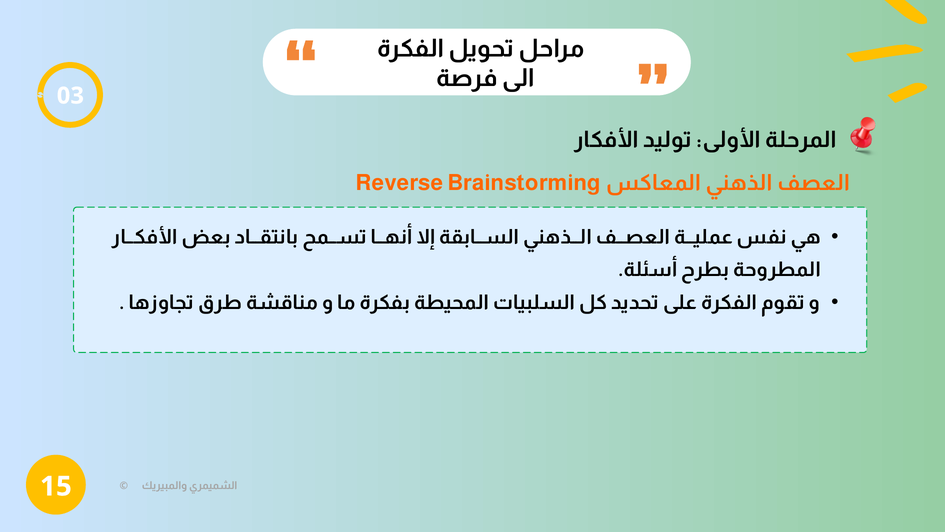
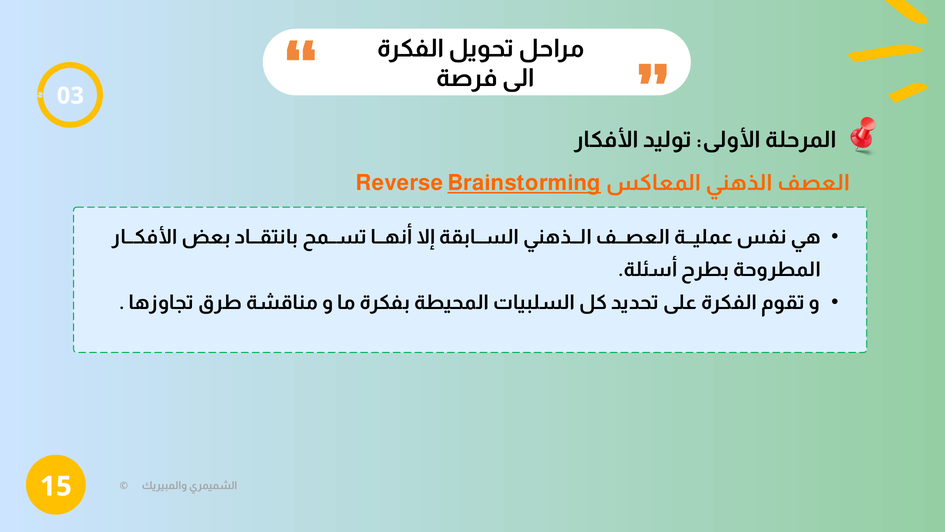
Brainstorming underline: none -> present (524, 183)
